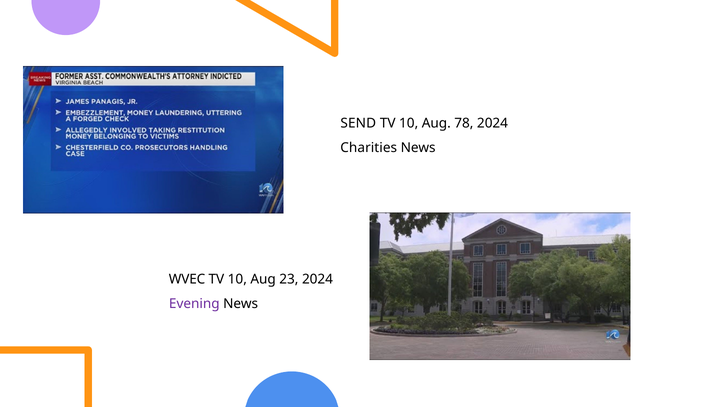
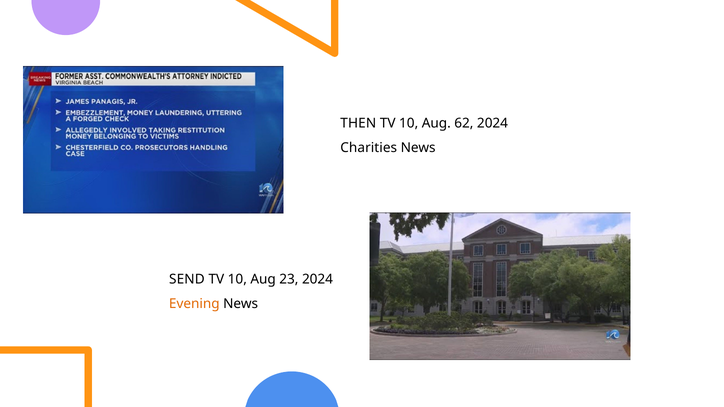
SEND: SEND -> THEN (358, 124)
78: 78 -> 62 (464, 124)
WVEC: WVEC -> SEND (187, 279)
Evening colour: purple -> orange (194, 304)
